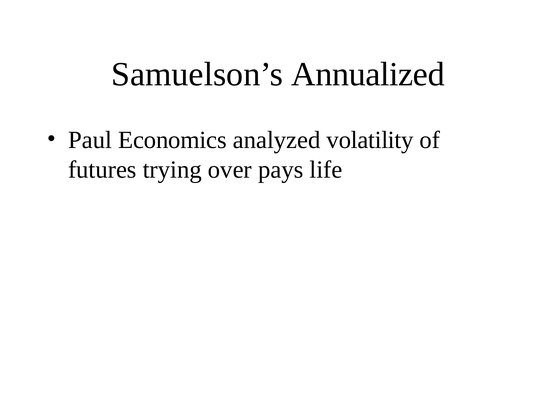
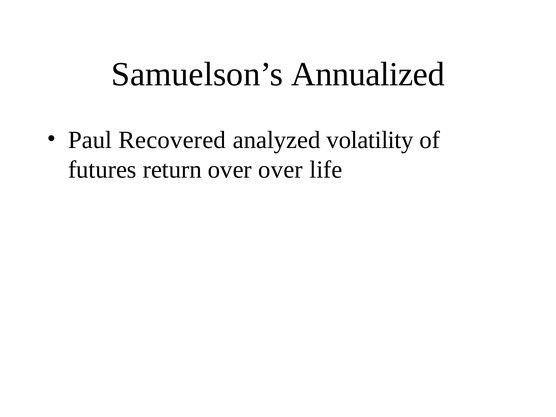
Economics: Economics -> Recovered (172, 140)
trying: trying -> return (172, 170)
over pays: pays -> over (281, 170)
